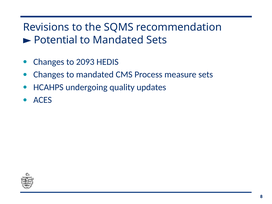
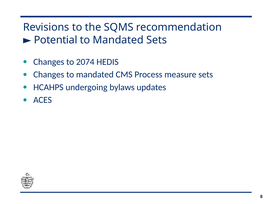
2093: 2093 -> 2074 (85, 62)
quality: quality -> bylaws (122, 87)
